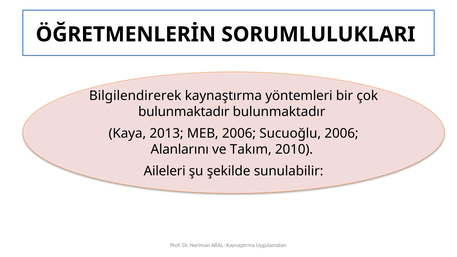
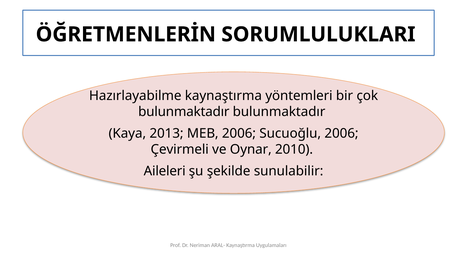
Bilgilendirerek: Bilgilendirerek -> Hazırlayabilme (135, 96)
Alanlarını: Alanlarını -> Çevirmeli (180, 150)
Takım: Takım -> Oynar (251, 150)
